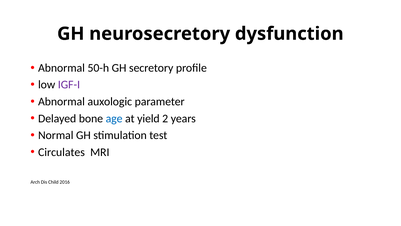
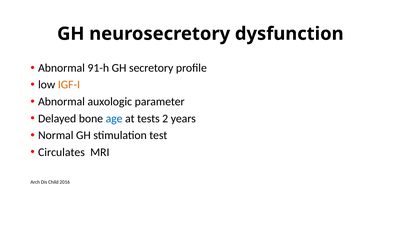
50-h: 50-h -> 91-h (98, 68)
IGF-I colour: purple -> orange (69, 85)
yield: yield -> tests (148, 118)
